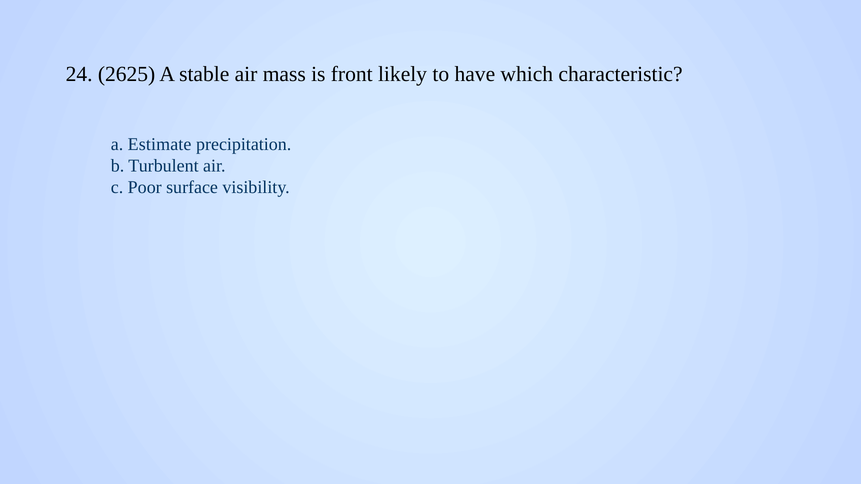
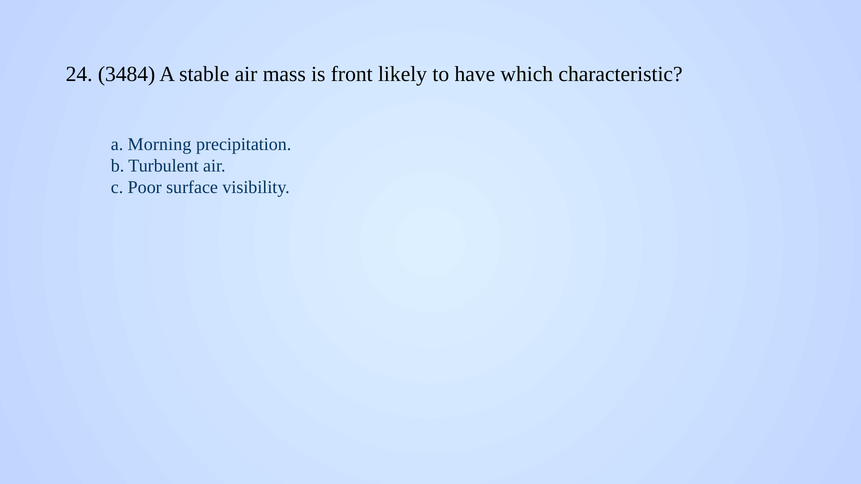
2625: 2625 -> 3484 (127, 74)
Estimate: Estimate -> Morning (160, 144)
